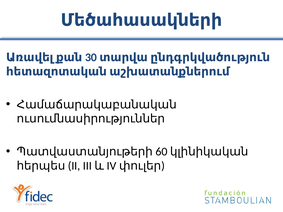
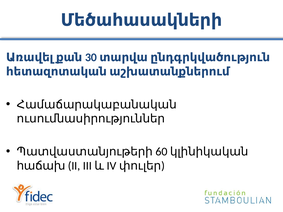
հերպես: հերպես -> հաճախ (41, 166)
